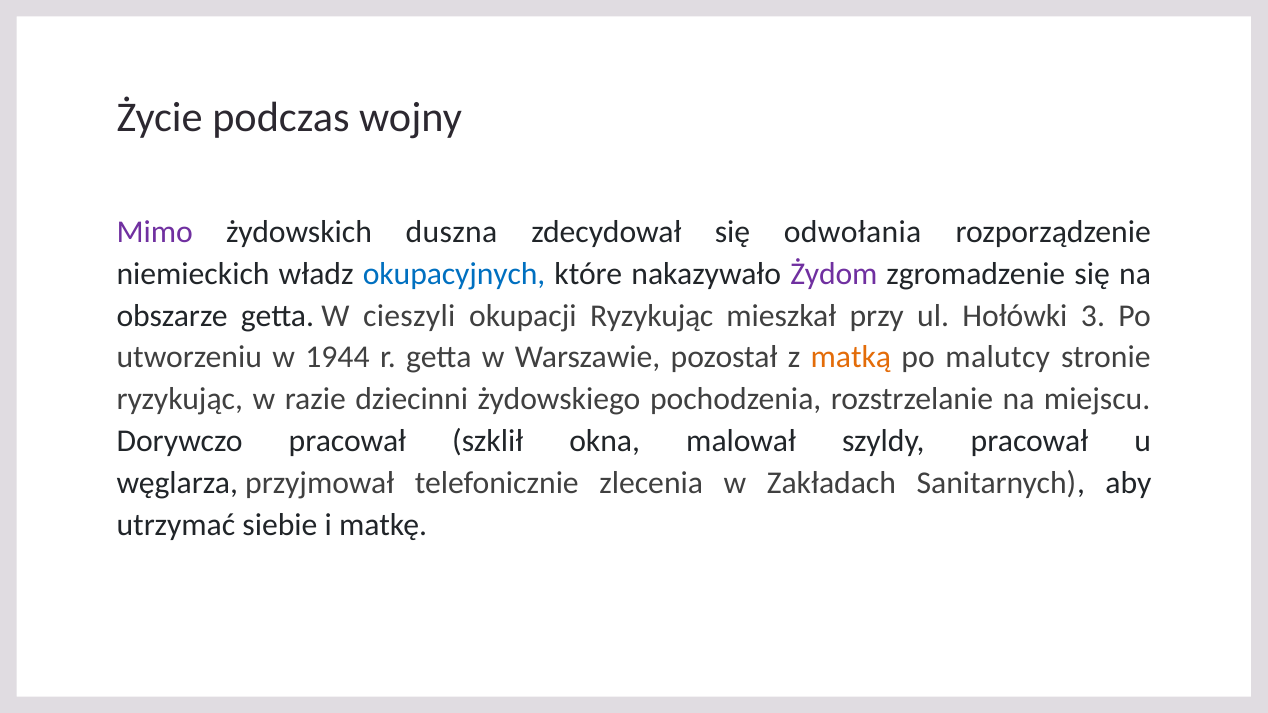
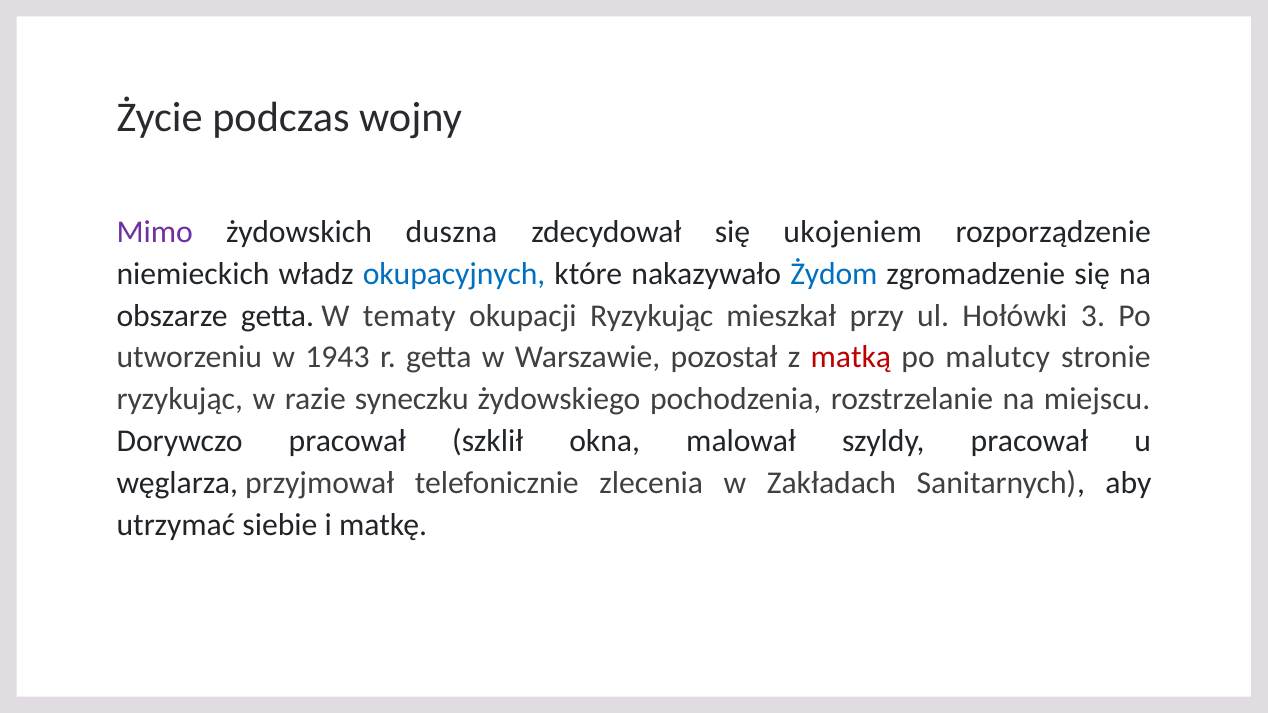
odwołania: odwołania -> ukojeniem (853, 232)
Żydom colour: purple -> blue (834, 274)
cieszyli: cieszyli -> tematy (409, 316)
1944: 1944 -> 1943 (337, 358)
matką colour: orange -> red (851, 358)
dziecinni: dziecinni -> syneczku (412, 399)
